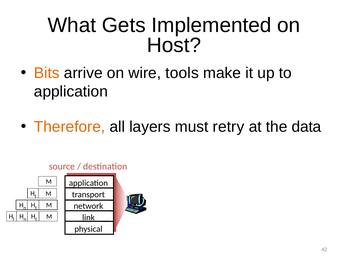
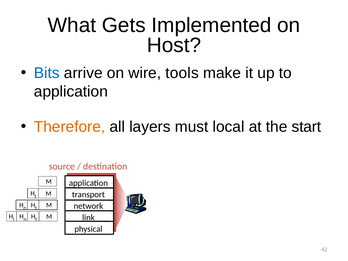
Bits colour: orange -> blue (47, 73)
retry: retry -> local (229, 127)
data: data -> start (306, 127)
